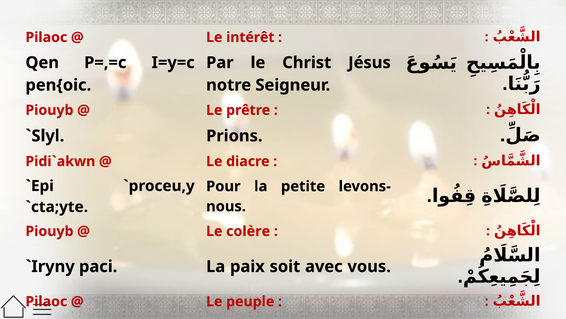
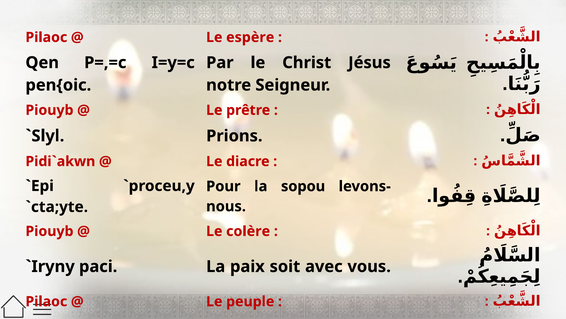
intérêt: intérêt -> espère (250, 37)
petite: petite -> sopou (303, 186)
